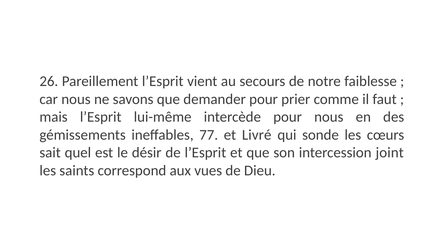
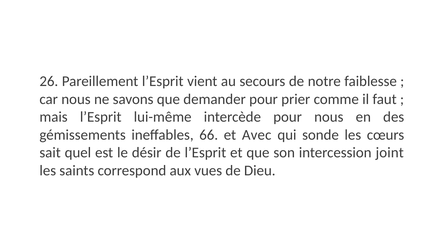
77: 77 -> 66 (209, 135)
Livré: Livré -> Avec (257, 135)
